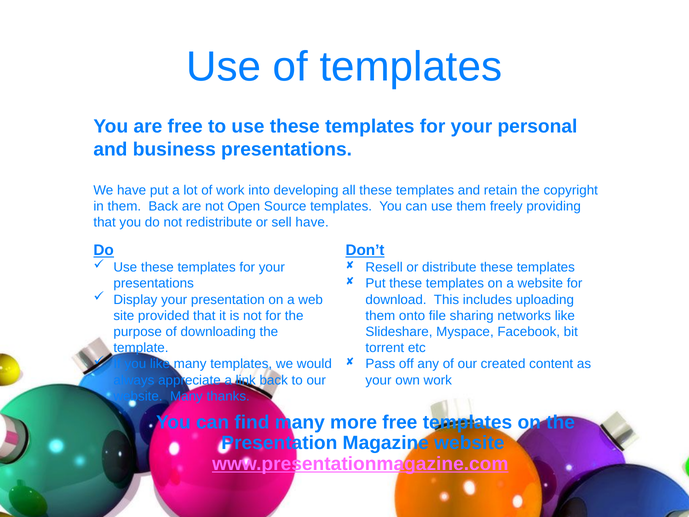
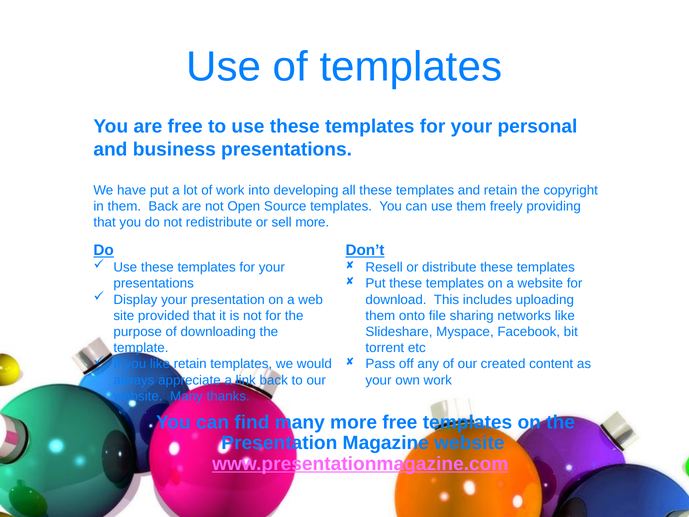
sell have: have -> more (312, 222)
like many: many -> retain (190, 364)
